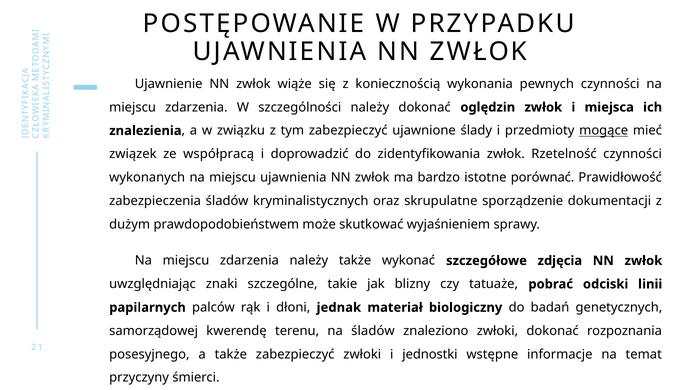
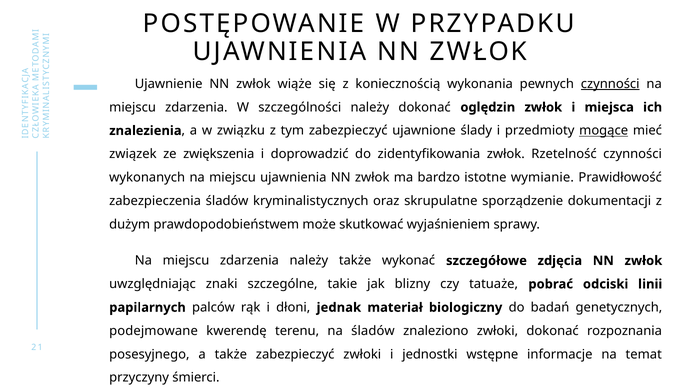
czynności underline: none -> present (610, 84)
współpracą: współpracą -> zwiększenia (219, 154)
porównać: porównać -> wymianie (542, 178)
samorządowej: samorządowej -> podejmowane (154, 331)
